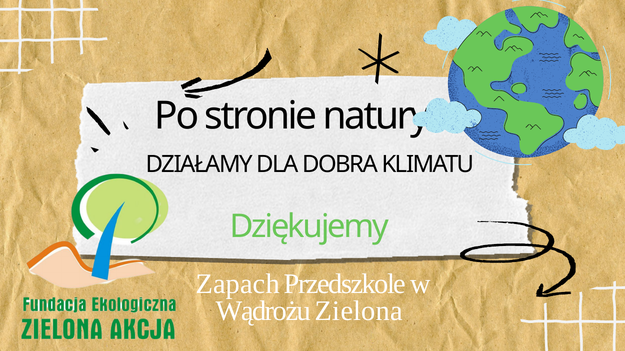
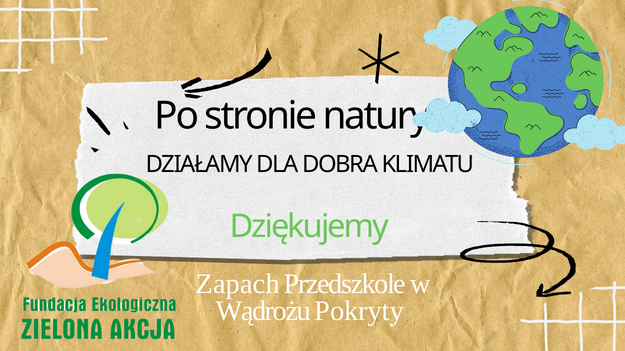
Zielona: Zielona -> Pokryty (359, 311)
